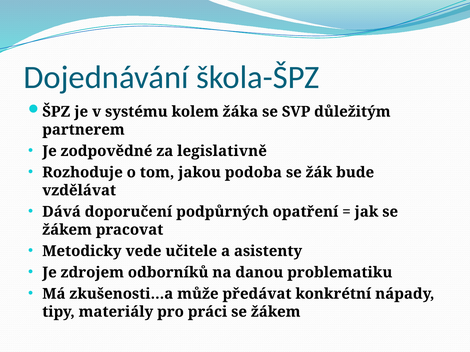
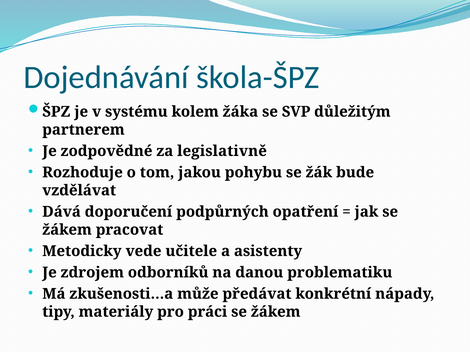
podoba: podoba -> pohybu (253, 173)
